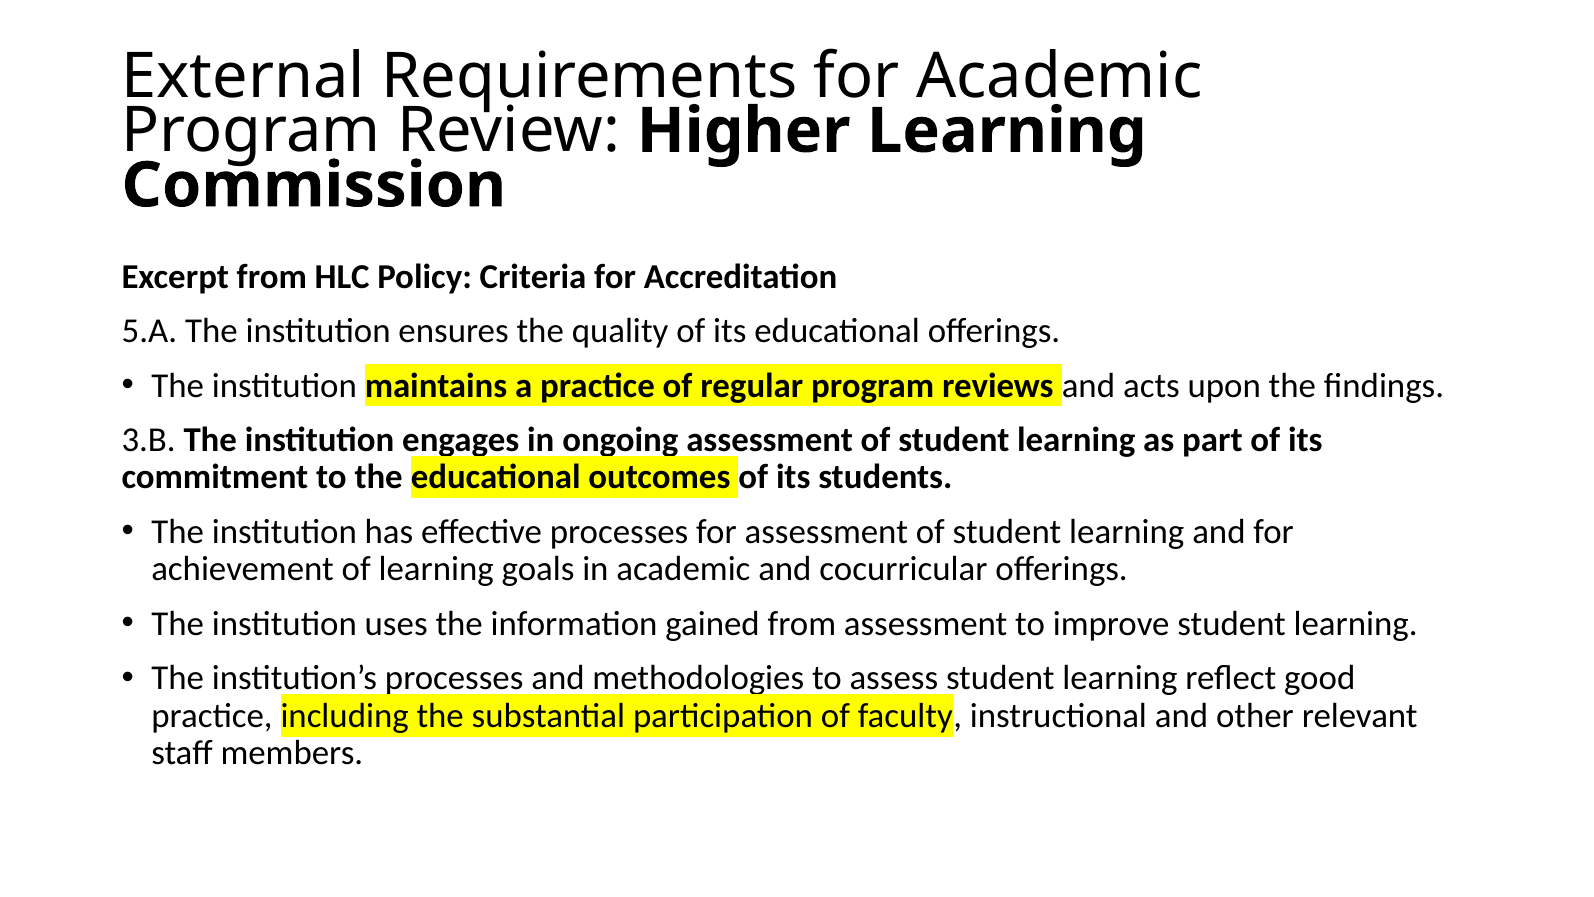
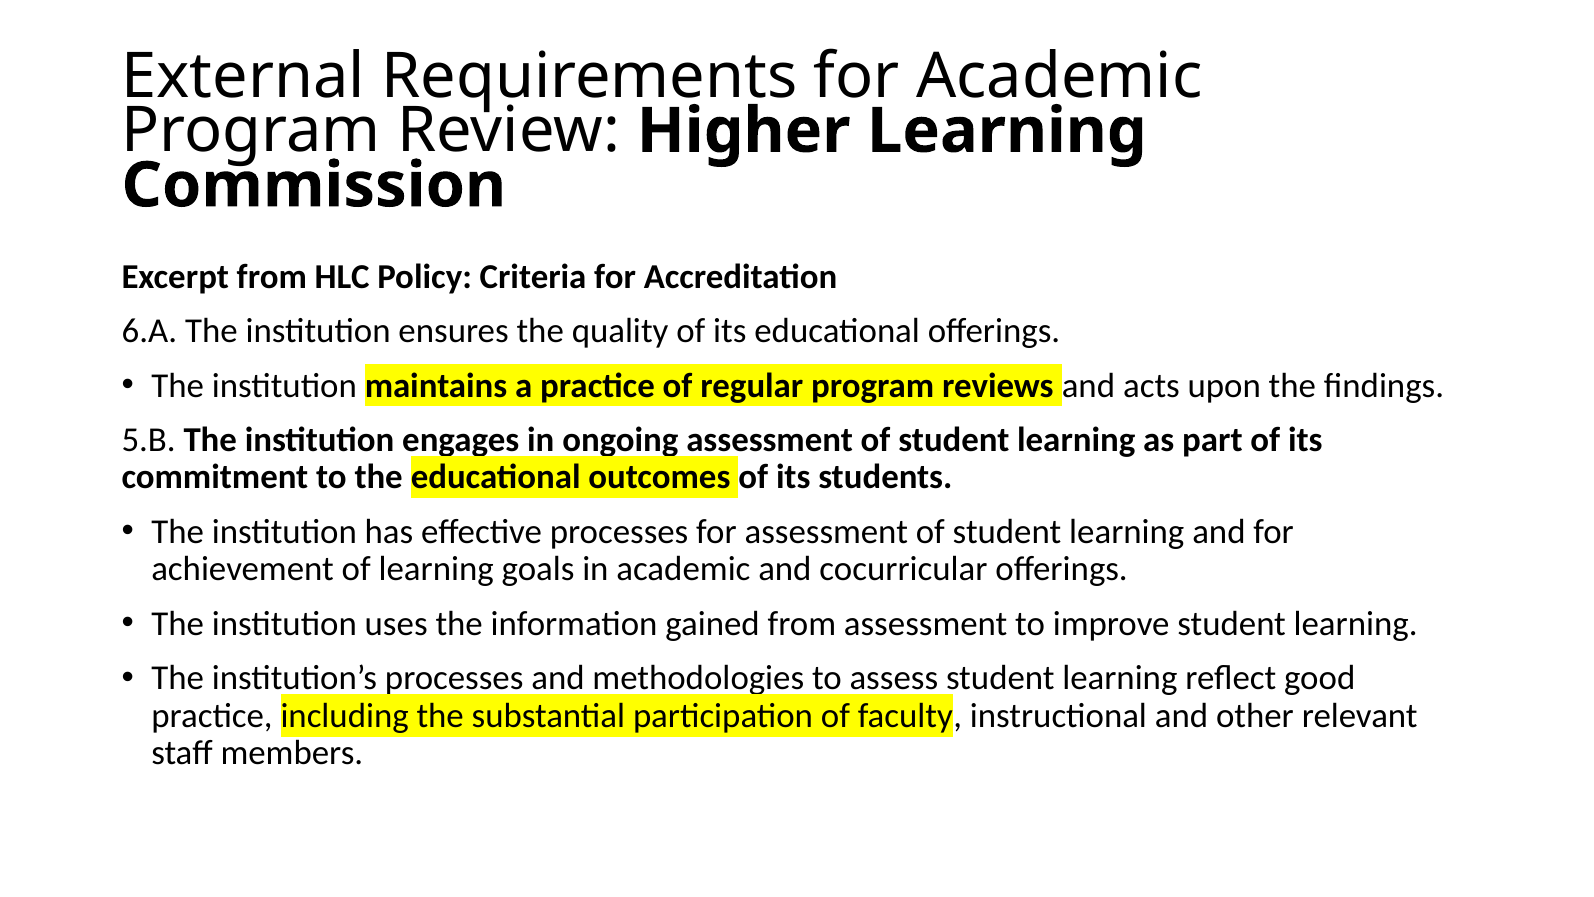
5.A: 5.A -> 6.A (149, 331)
3.B: 3.B -> 5.B (149, 440)
